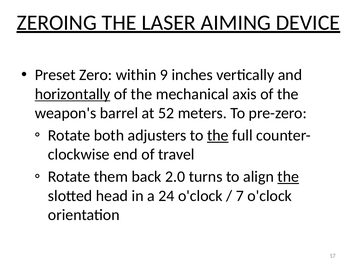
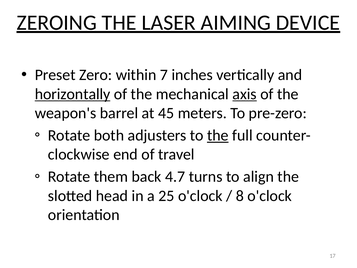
9: 9 -> 7 (164, 75)
axis underline: none -> present (245, 94)
52: 52 -> 45 (166, 113)
2.0: 2.0 -> 4.7 (175, 177)
the underline: present -> none (288, 177)
24: 24 -> 25 (166, 196)
7: 7 -> 8 (240, 196)
